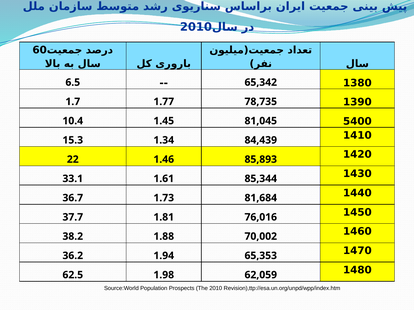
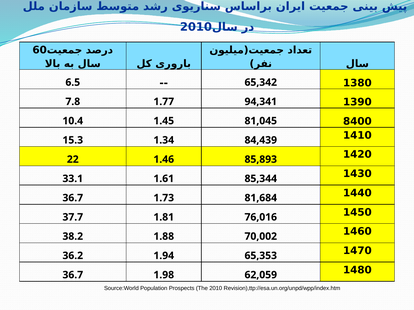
1.7: 1.7 -> 7.8 (73, 102)
78,735: 78,735 -> 94,341 (261, 102)
5400: 5400 -> 8400 (357, 122)
62.5: 62.5 -> 36.7 (73, 275)
